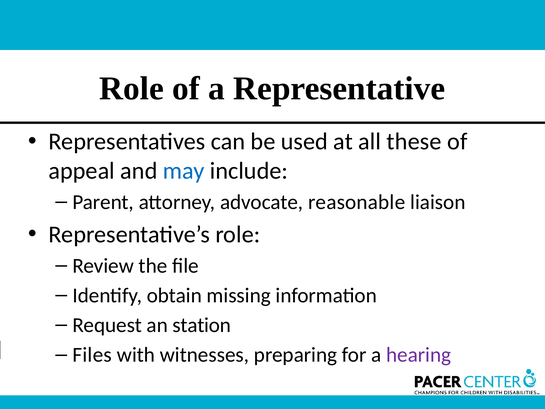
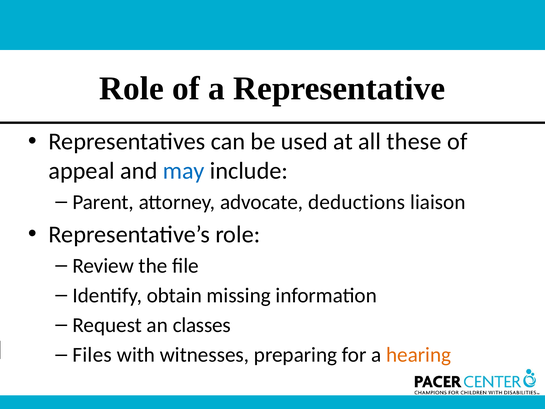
reasonable: reasonable -> deductions (357, 202)
station: station -> classes (202, 325)
hearing colour: purple -> orange (419, 355)
